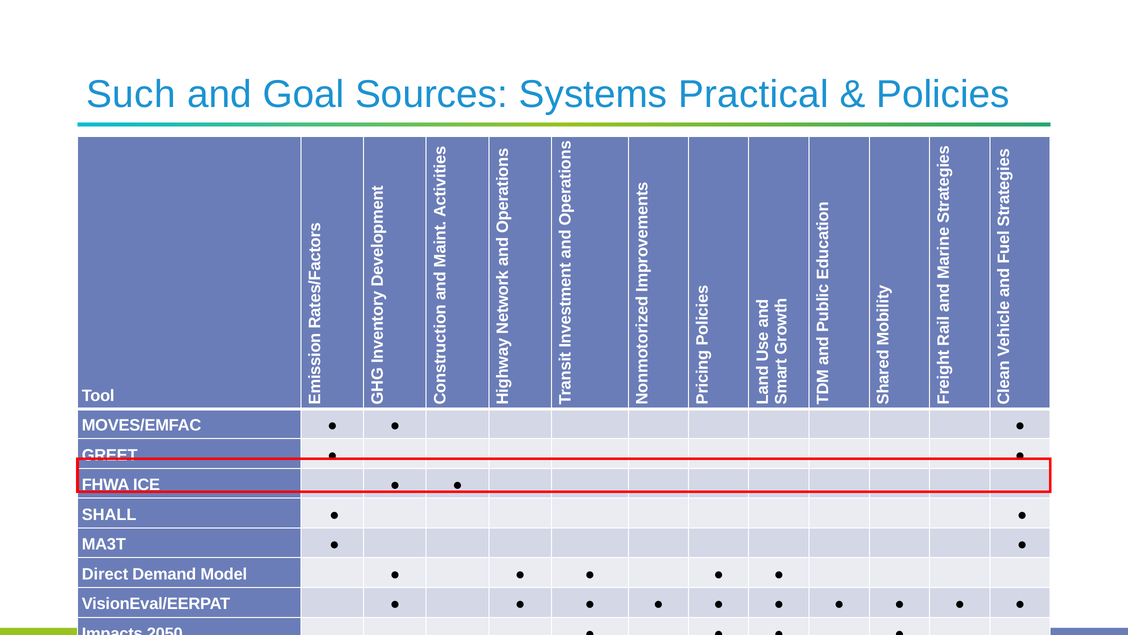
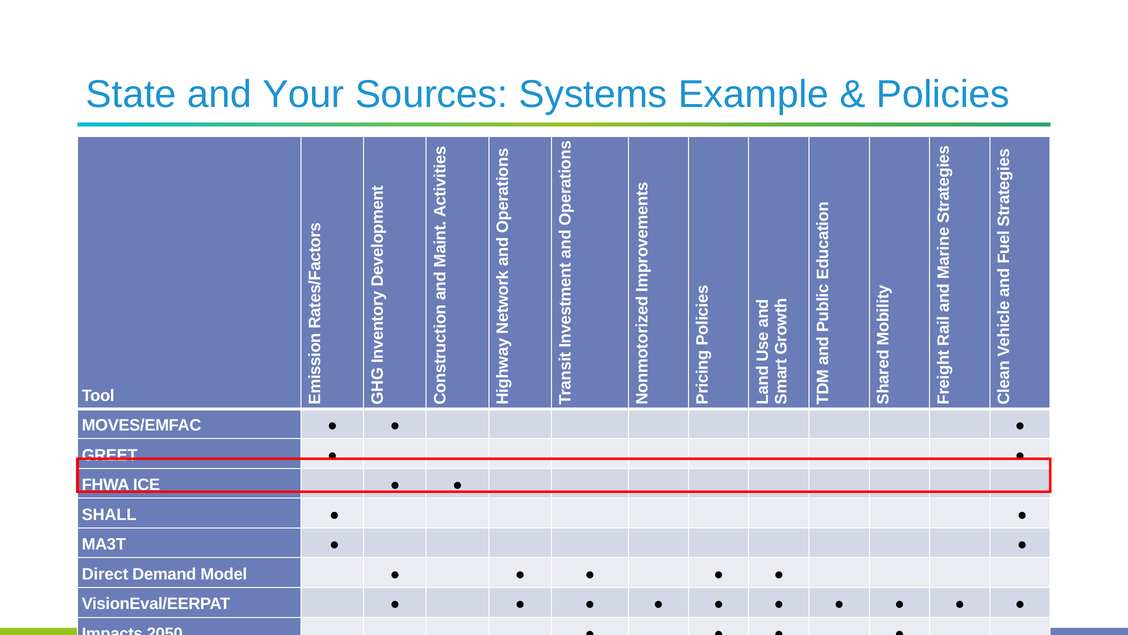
Such: Such -> State (131, 94)
Goal: Goal -> Your (303, 94)
Practical: Practical -> Example (753, 94)
